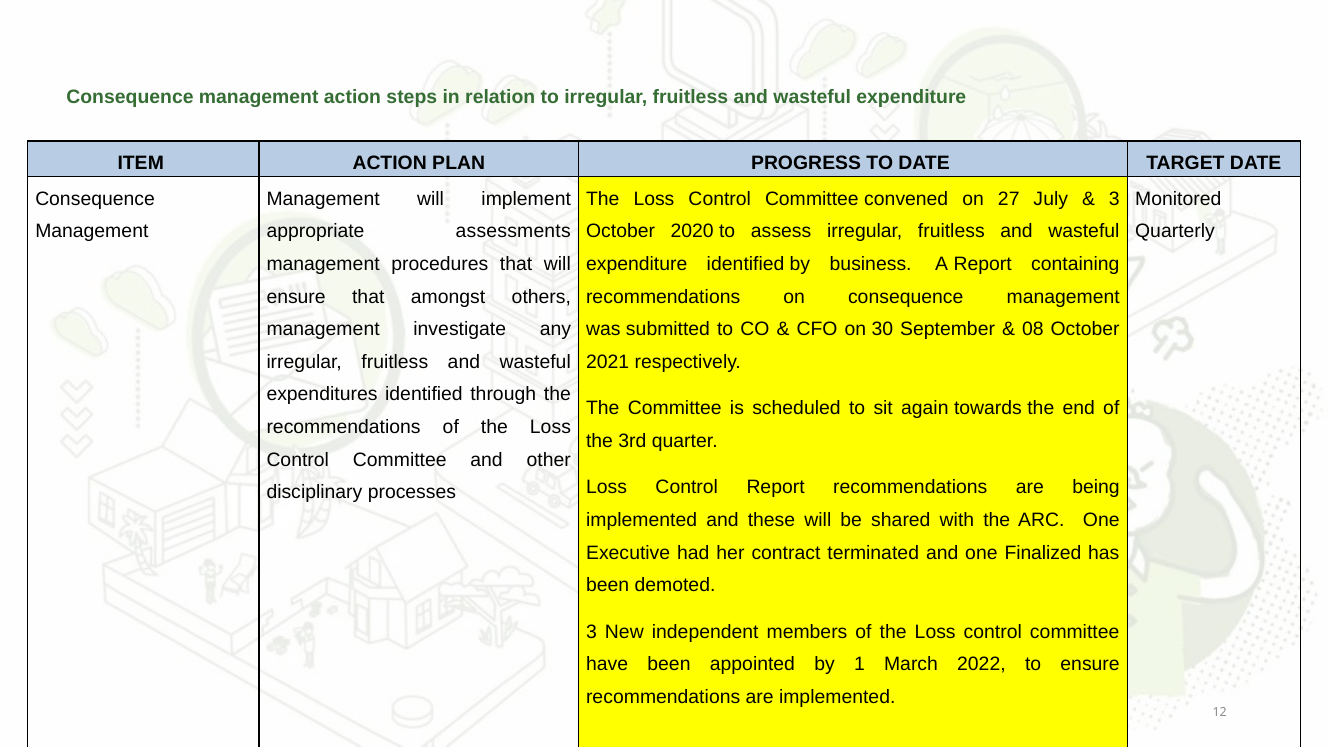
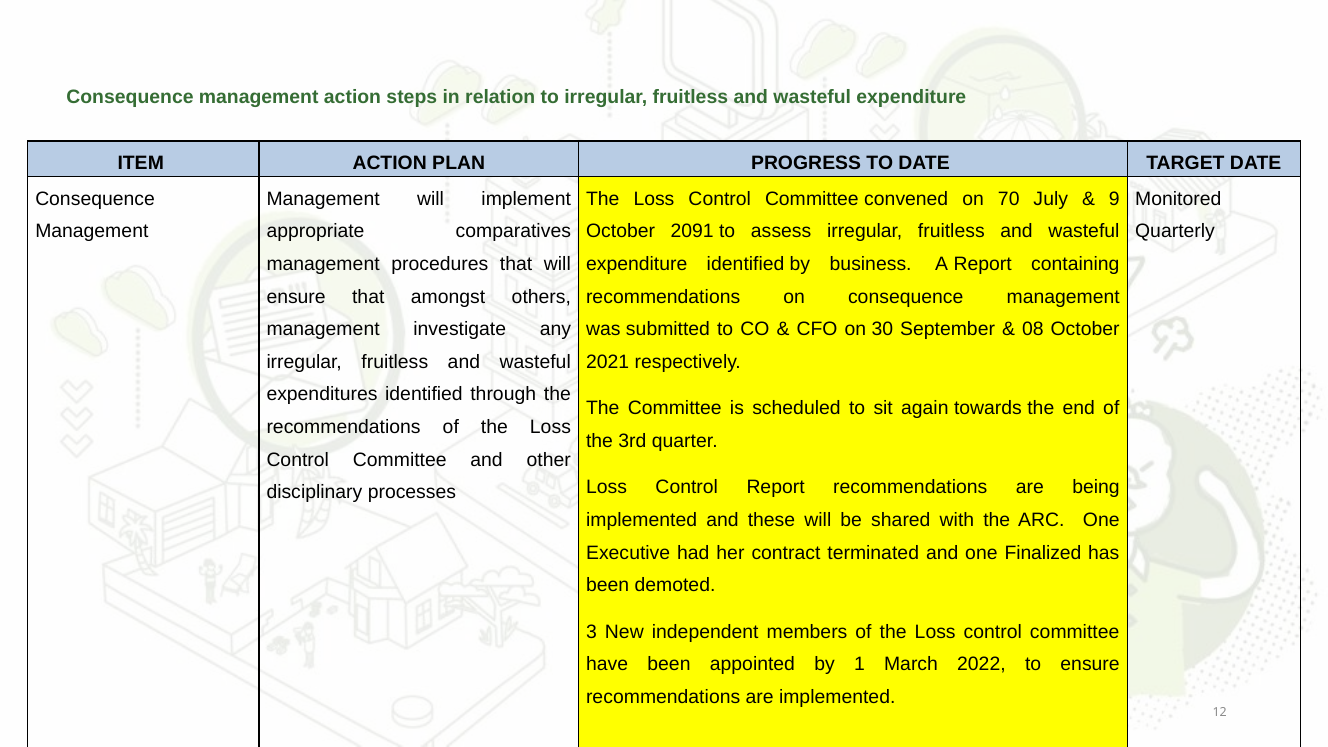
27: 27 -> 70 (1009, 199)
3: 3 -> 9 (1114, 199)
assessments: assessments -> comparatives (513, 231)
2020: 2020 -> 2091 (692, 231)
